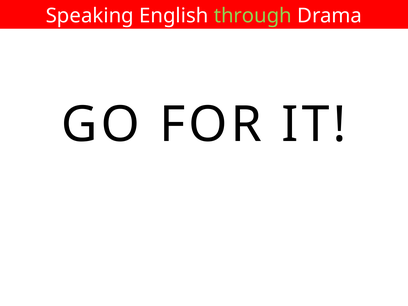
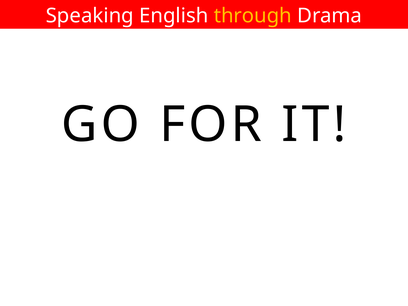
through colour: light green -> yellow (253, 16)
